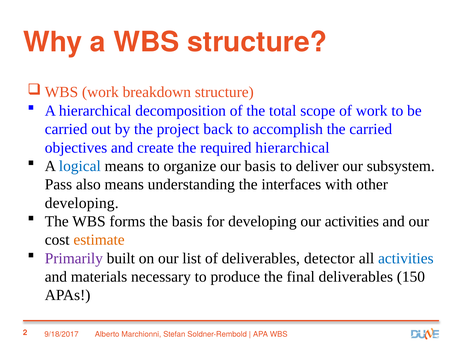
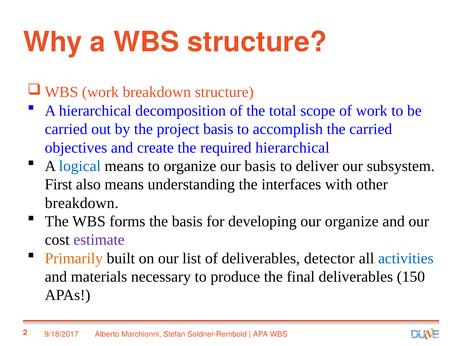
project back: back -> basis (218, 129)
Pass: Pass -> First (59, 185)
developing: developing -> breakdown (82, 203)
our activities: activities -> organize (352, 222)
estimate colour: orange -> purple (99, 240)
Primarily colour: purple -> orange (74, 259)
